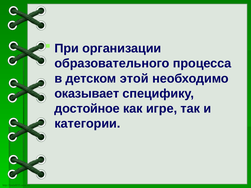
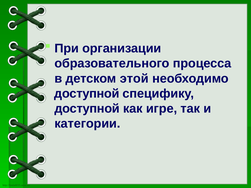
оказывает: оказывает -> доступной (87, 94)
достойное: достойное -> доступной (87, 109)
